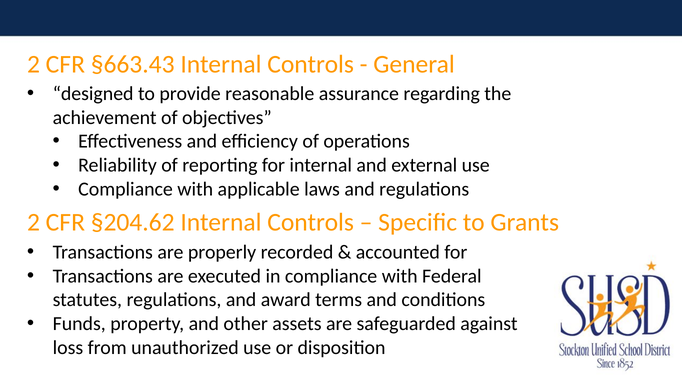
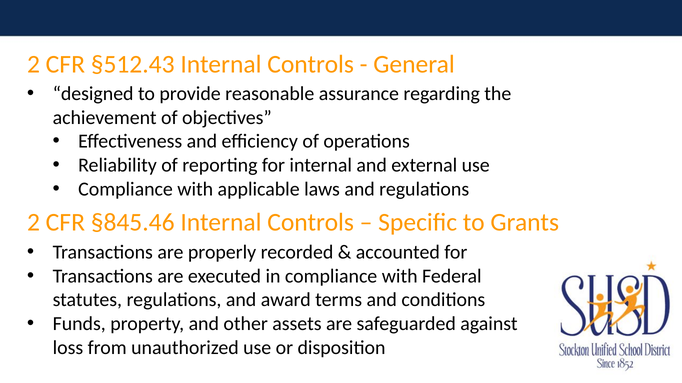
§663.43: §663.43 -> §512.43 (133, 65)
§204.62: §204.62 -> §845.46 (133, 223)
